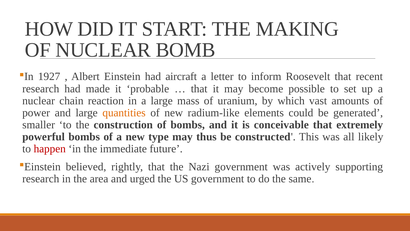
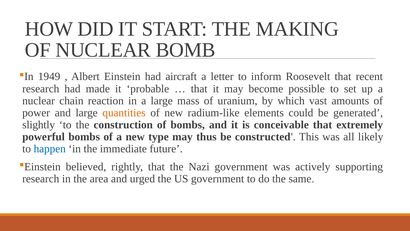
1927: 1927 -> 1949 (49, 77)
smaller: smaller -> slightly (39, 125)
happen colour: red -> blue (50, 149)
